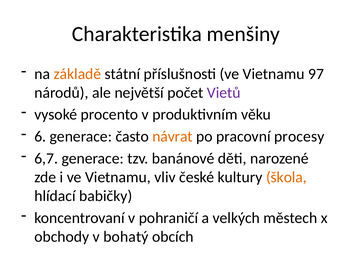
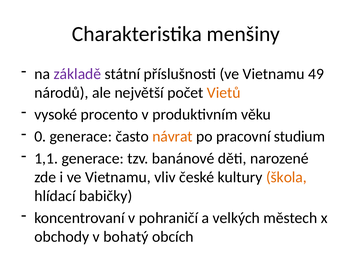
základě colour: orange -> purple (77, 74)
97: 97 -> 49 (316, 74)
Vietů colour: purple -> orange (224, 93)
6: 6 -> 0 (40, 136)
procesy: procesy -> studium (299, 136)
6,7: 6,7 -> 1,1 (46, 158)
